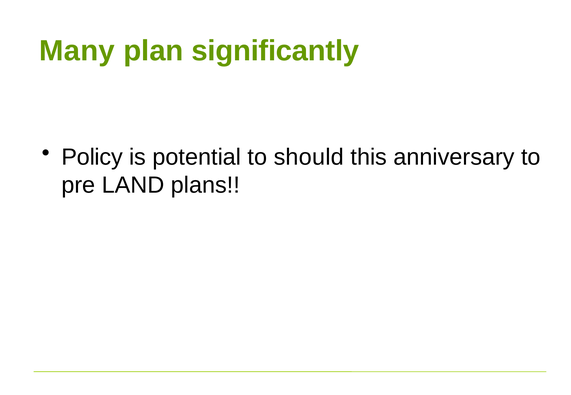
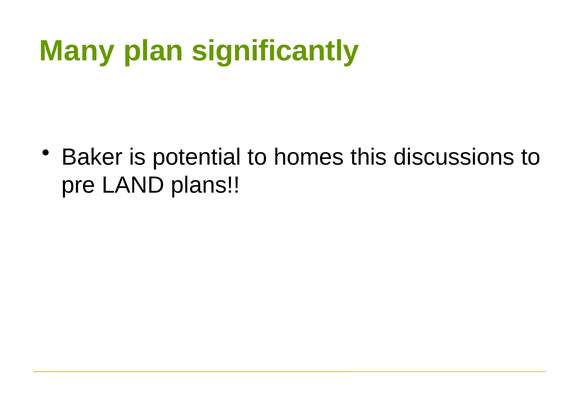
Policy: Policy -> Baker (92, 157)
should: should -> homes (309, 157)
anniversary: anniversary -> discussions (454, 157)
